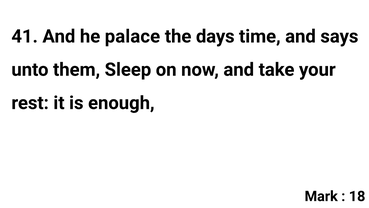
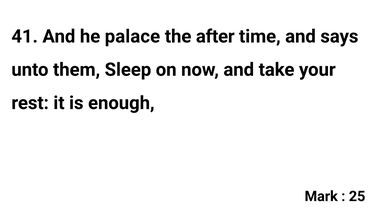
days: days -> after (215, 36)
18: 18 -> 25 (357, 196)
